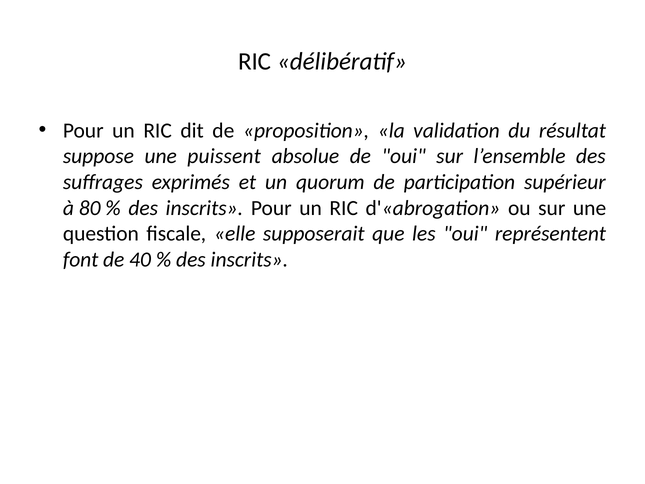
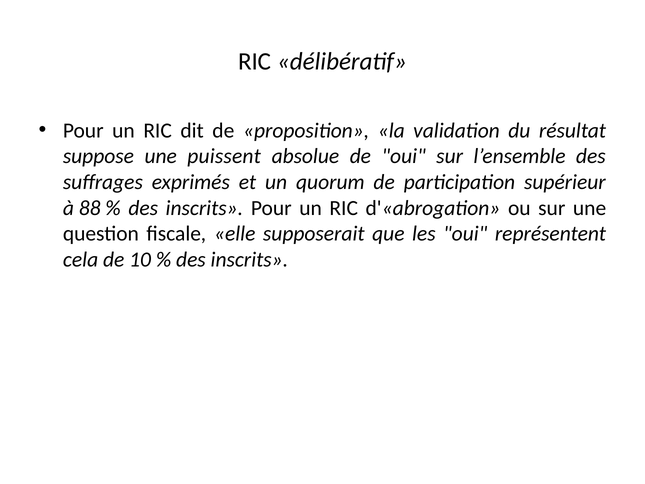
80: 80 -> 88 (90, 208)
font: font -> cela (81, 260)
40: 40 -> 10 (140, 260)
